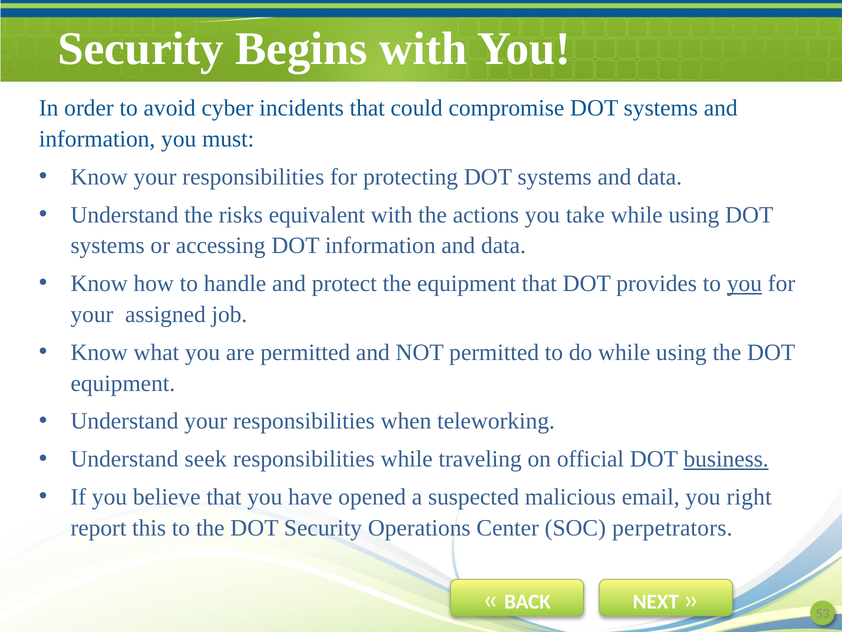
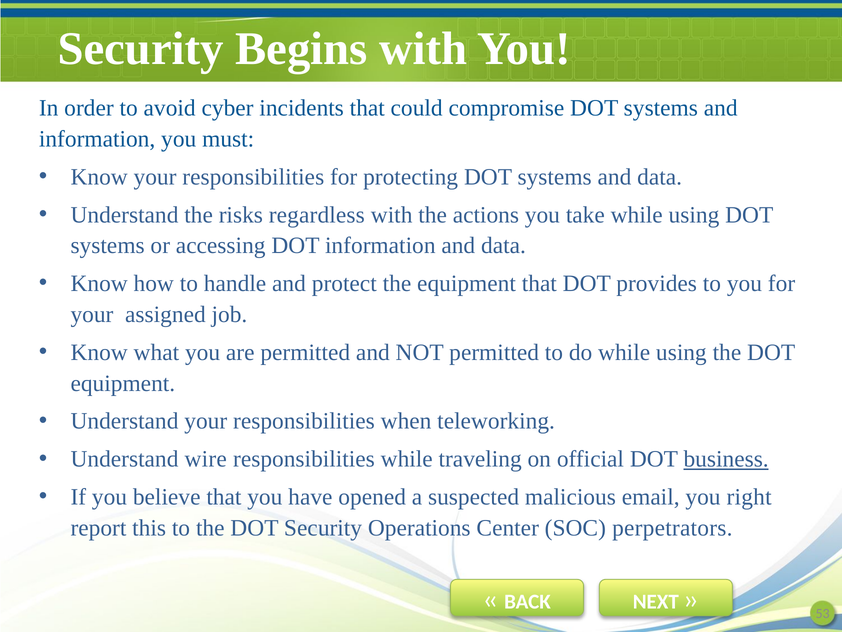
equivalent: equivalent -> regardless (317, 215)
you underline: present -> none (744, 283)
seek: seek -> wire (206, 459)
